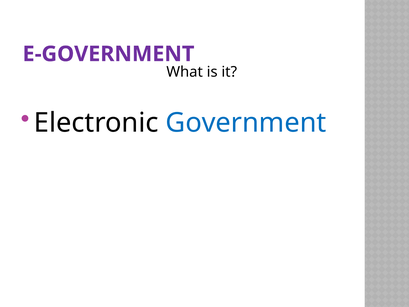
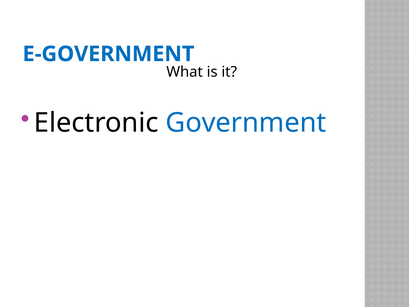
E-GOVERNMENT colour: purple -> blue (108, 54)
